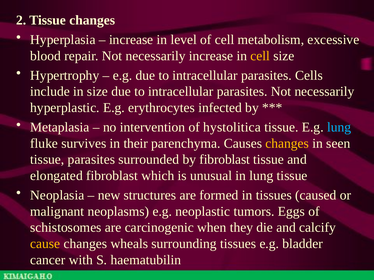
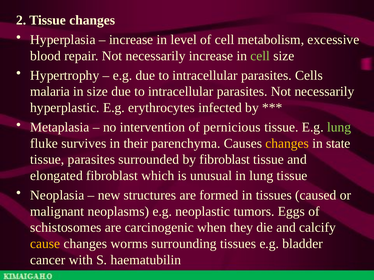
cell colour: yellow -> light green (260, 56)
include: include -> malaria (50, 92)
hystolitica: hystolitica -> pernicious (232, 127)
lung colour: light blue -> light green (339, 127)
seen: seen -> state (338, 144)
wheals: wheals -> worms (129, 244)
